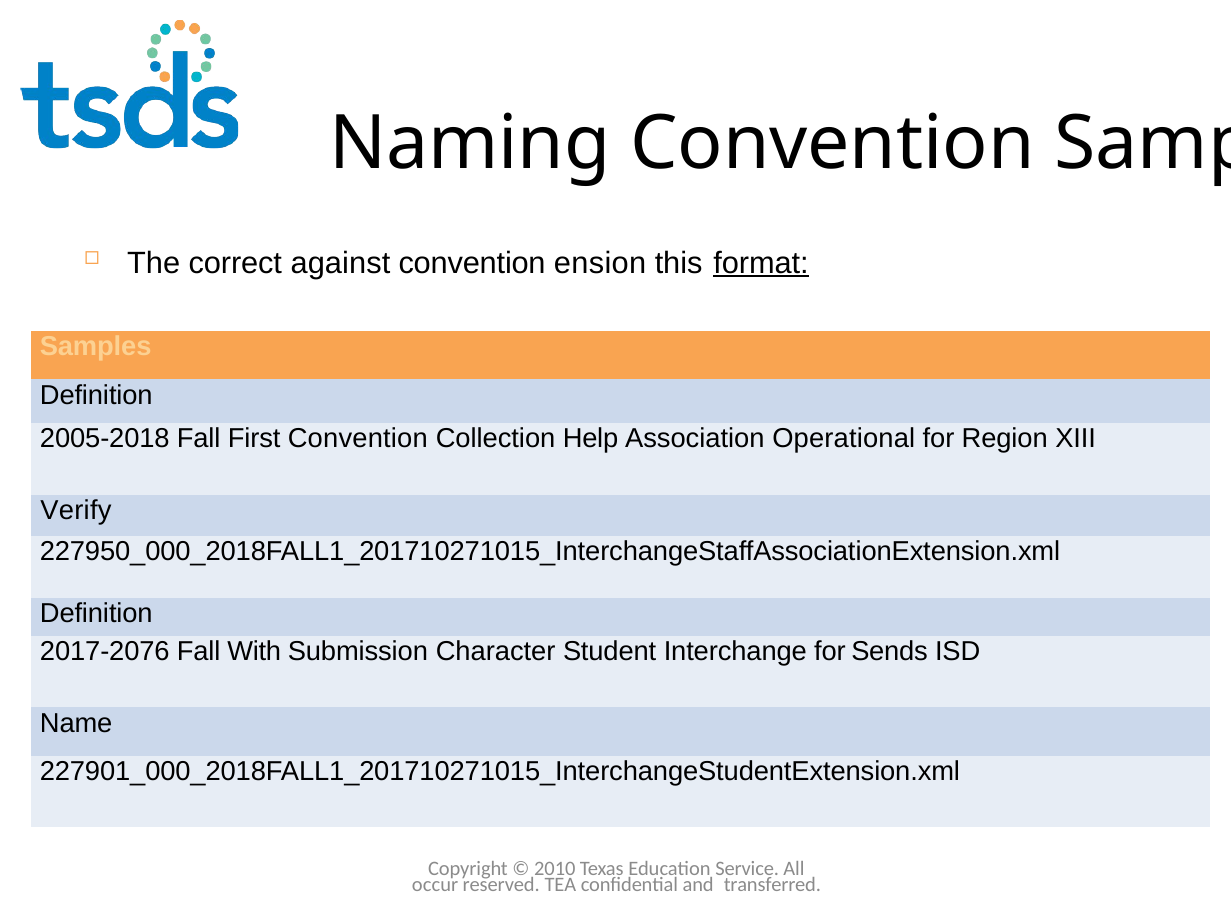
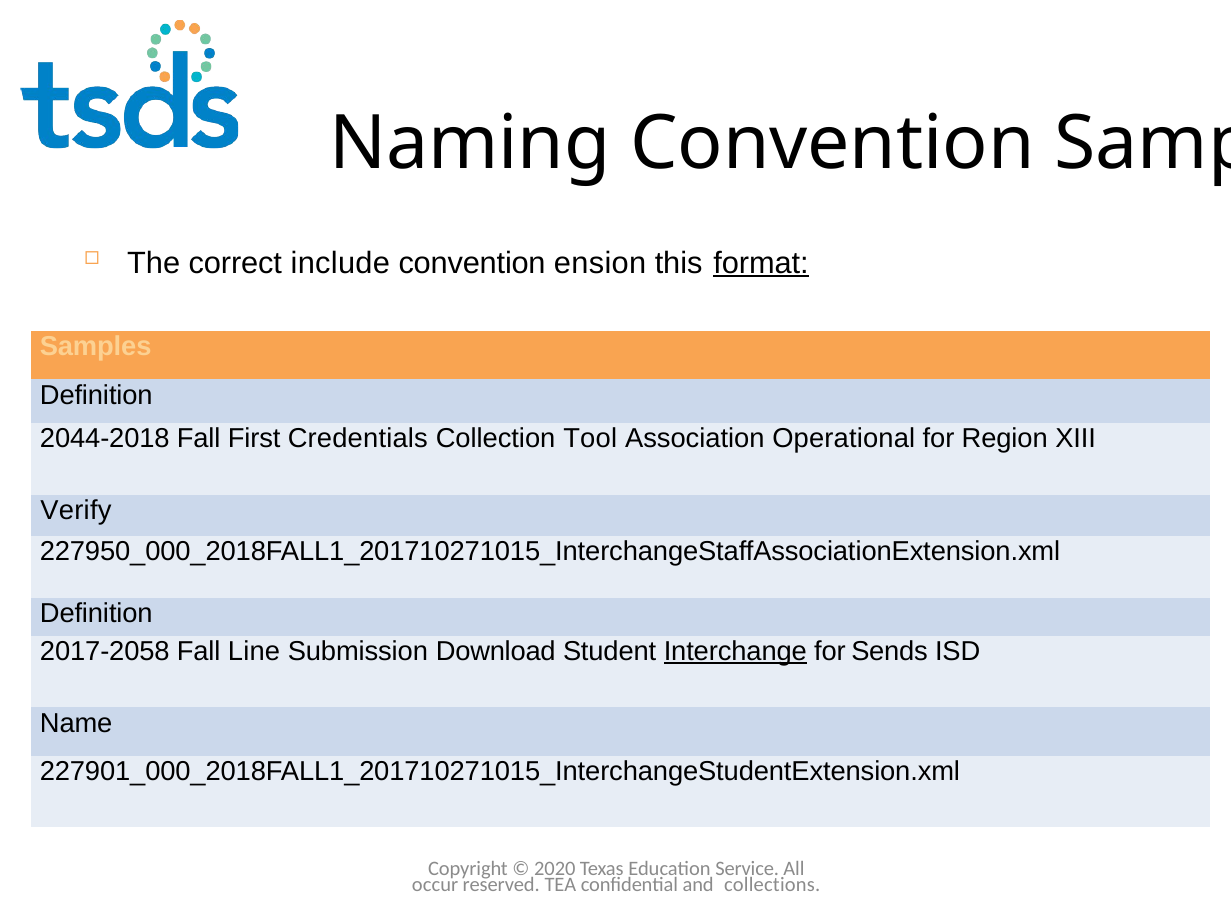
against: against -> include (340, 263)
2005-2018: 2005-2018 -> 2044-2018 (105, 439)
First Convention: Convention -> Credentials (358, 439)
Help: Help -> Tool (590, 439)
2017-2076: 2017-2076 -> 2017-2058 (105, 652)
With: With -> Line (254, 652)
Character: Character -> Download (496, 652)
Interchange underline: none -> present (735, 652)
2010: 2010 -> 2020 (555, 869)
transferred: transferred -> collections (772, 885)
